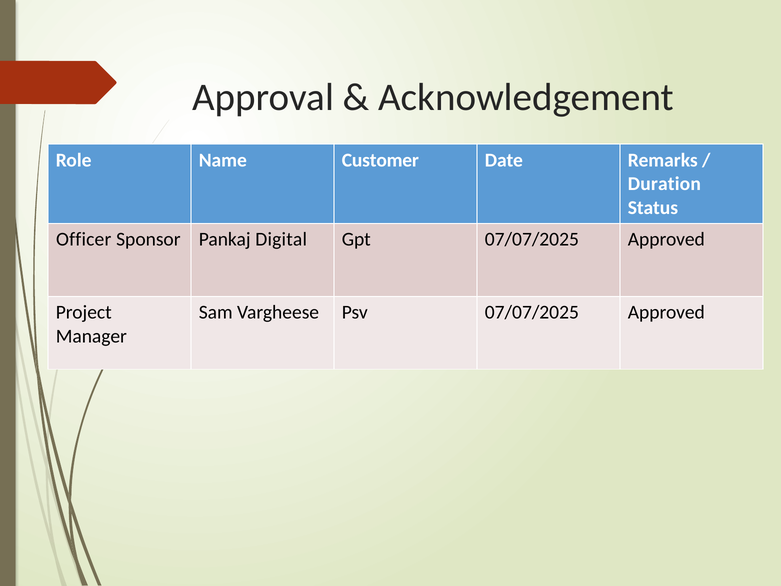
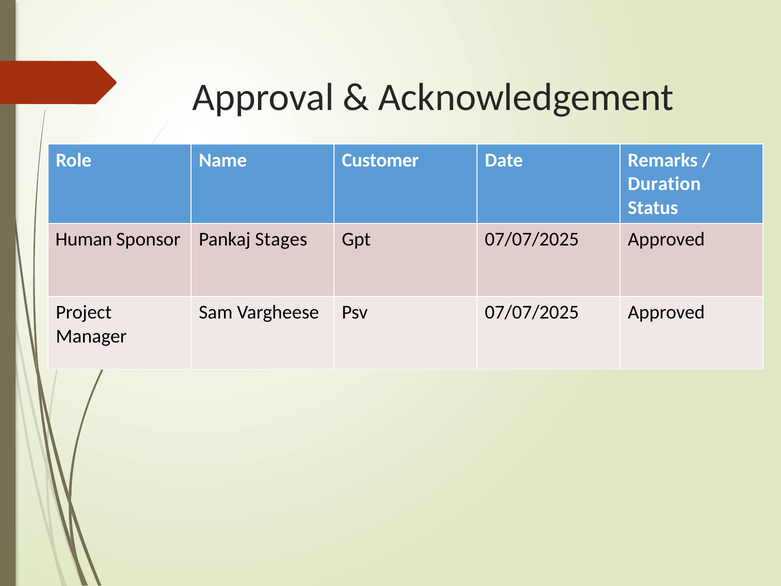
Officer: Officer -> Human (84, 239)
Digital: Digital -> Stages (281, 239)
